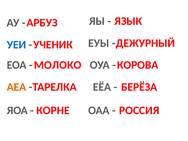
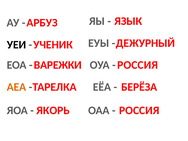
УЕИ colour: blue -> black (16, 45)
МОЛОКО: МОЛОКО -> ВАРЕЖКИ (58, 65)
КОРОВА: КОРОВА -> РОССИЯ (138, 65)
КОРНЕ: КОРНЕ -> ЯКОРЬ (53, 110)
